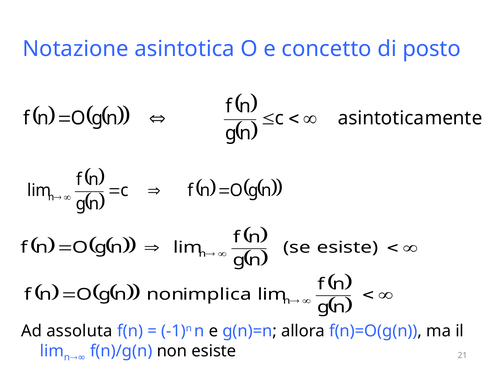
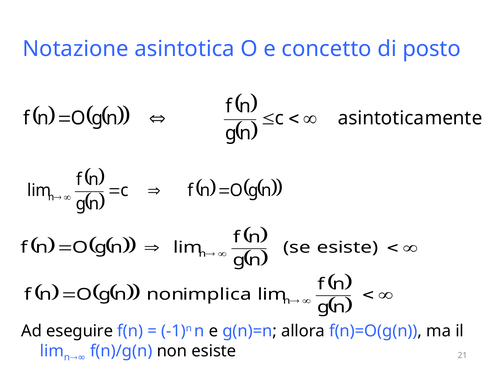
assoluta: assoluta -> eseguire (80, 331)
